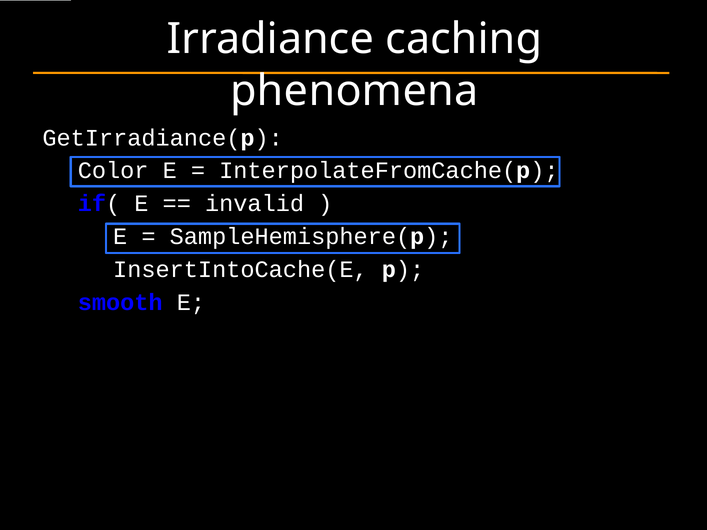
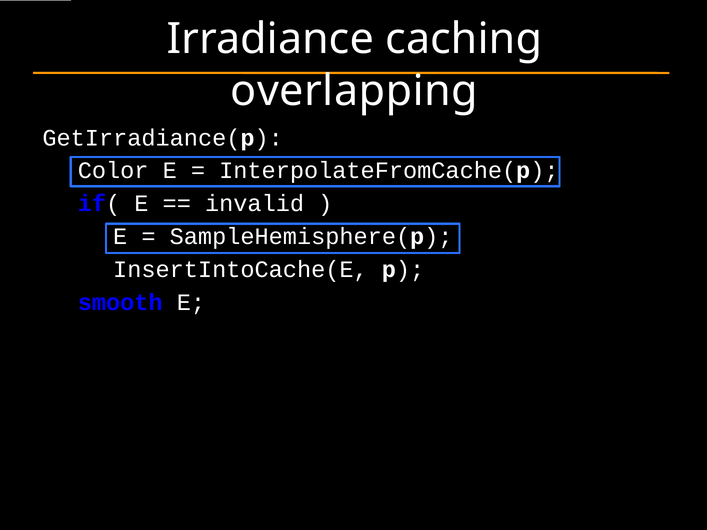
phenomena: phenomena -> overlapping (354, 91)
